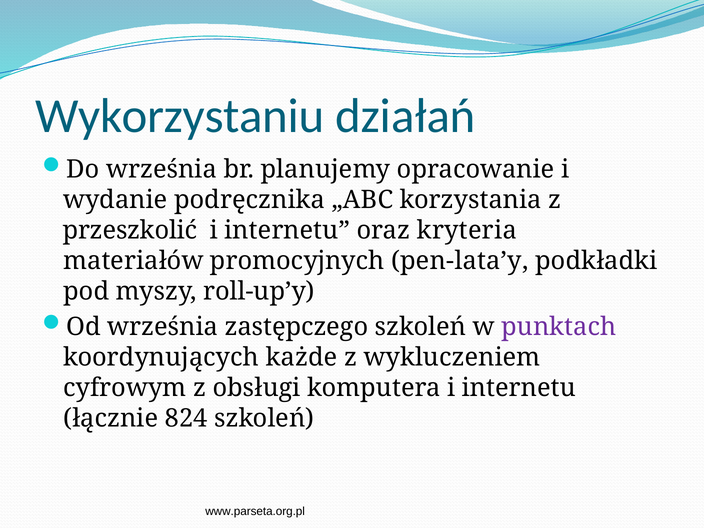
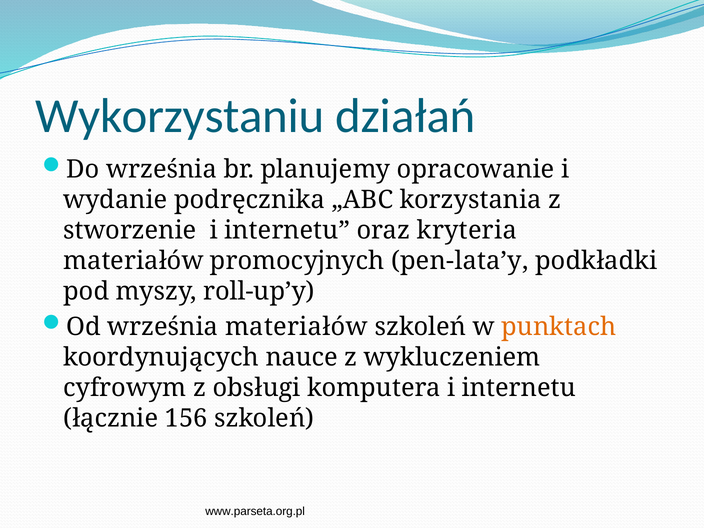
przeszkolić: przeszkolić -> stworzenie (130, 231)
września zastępczego: zastępczego -> materiałów (296, 327)
punktach colour: purple -> orange (559, 327)
każde: każde -> nauce (302, 358)
824: 824 -> 156 (186, 419)
